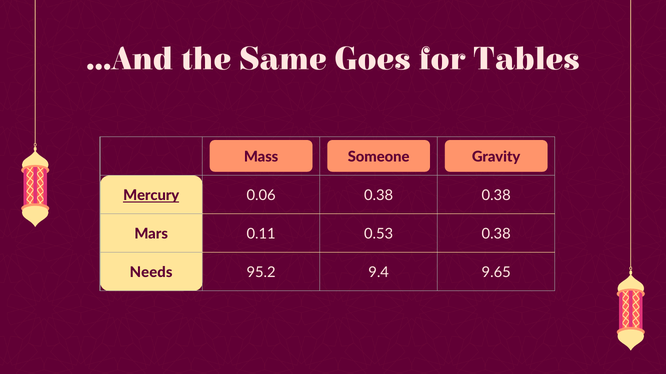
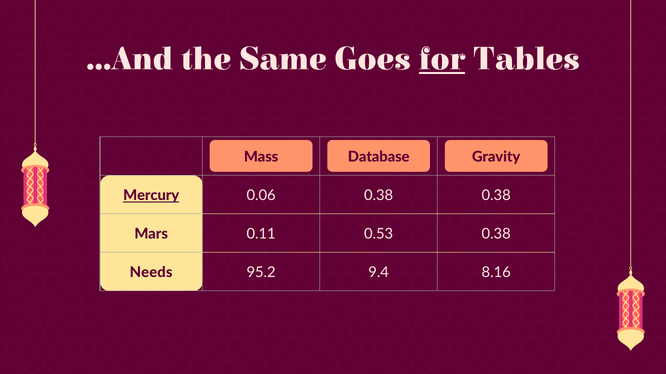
for underline: none -> present (442, 59)
Someone: Someone -> Database (379, 157)
9.65: 9.65 -> 8.16 (496, 273)
